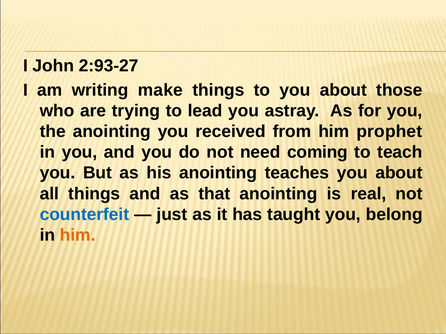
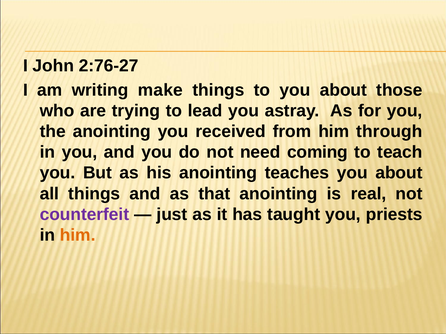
2:93-27: 2:93-27 -> 2:76-27 (109, 66)
prophet: prophet -> through (389, 132)
counterfeit colour: blue -> purple (84, 215)
belong: belong -> priests (394, 215)
